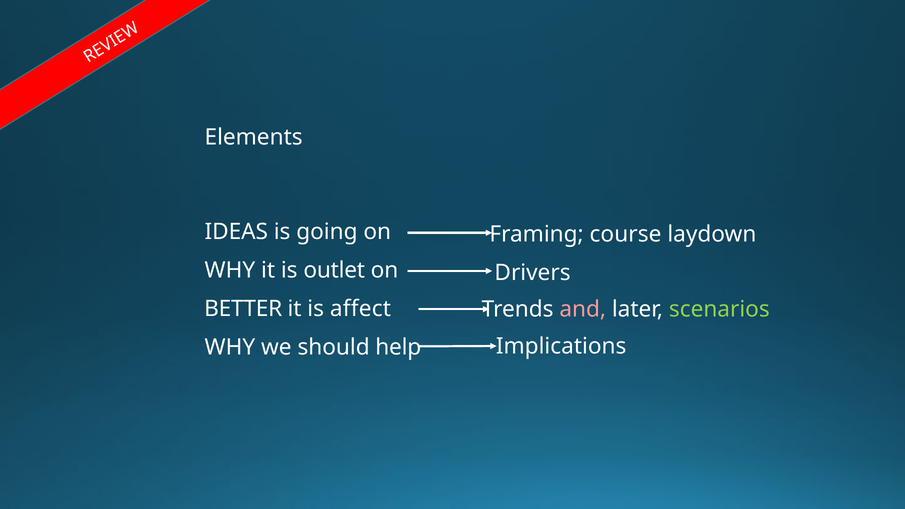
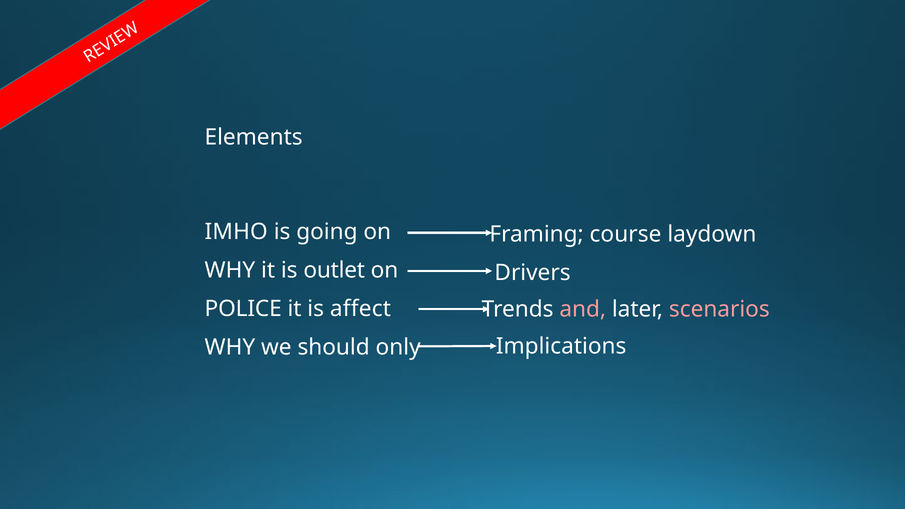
IDEAS: IDEAS -> IMHO (236, 232)
BETTER: BETTER -> POLICE (243, 309)
scenarios colour: light green -> pink (719, 310)
help: help -> only (398, 347)
